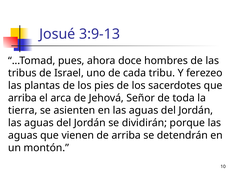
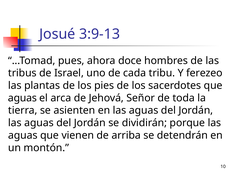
arriba: arriba -> aguas (22, 98)
